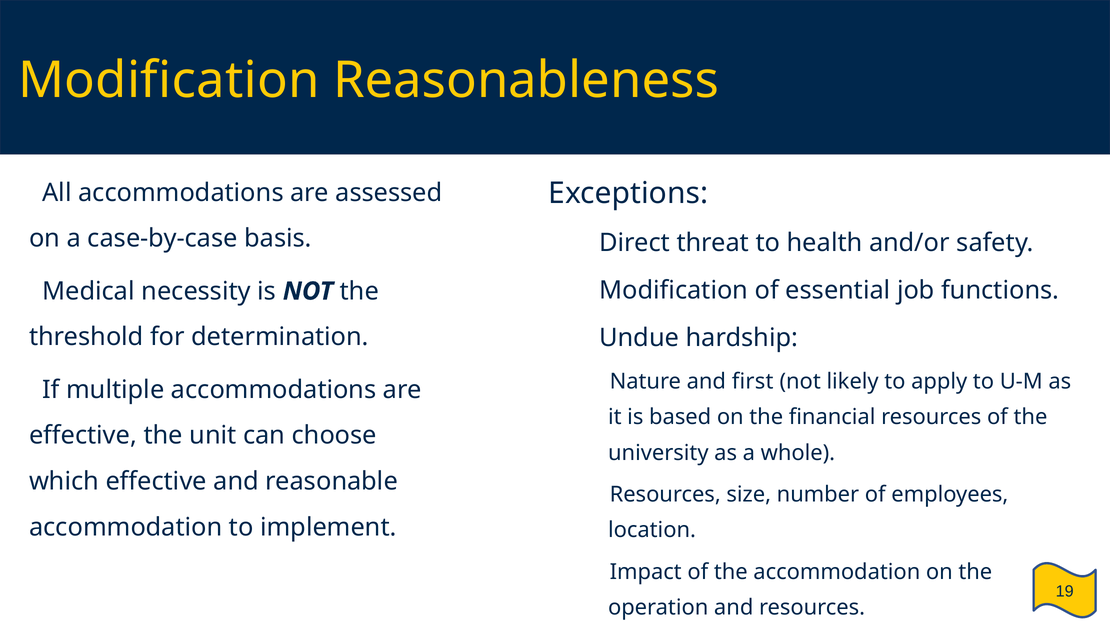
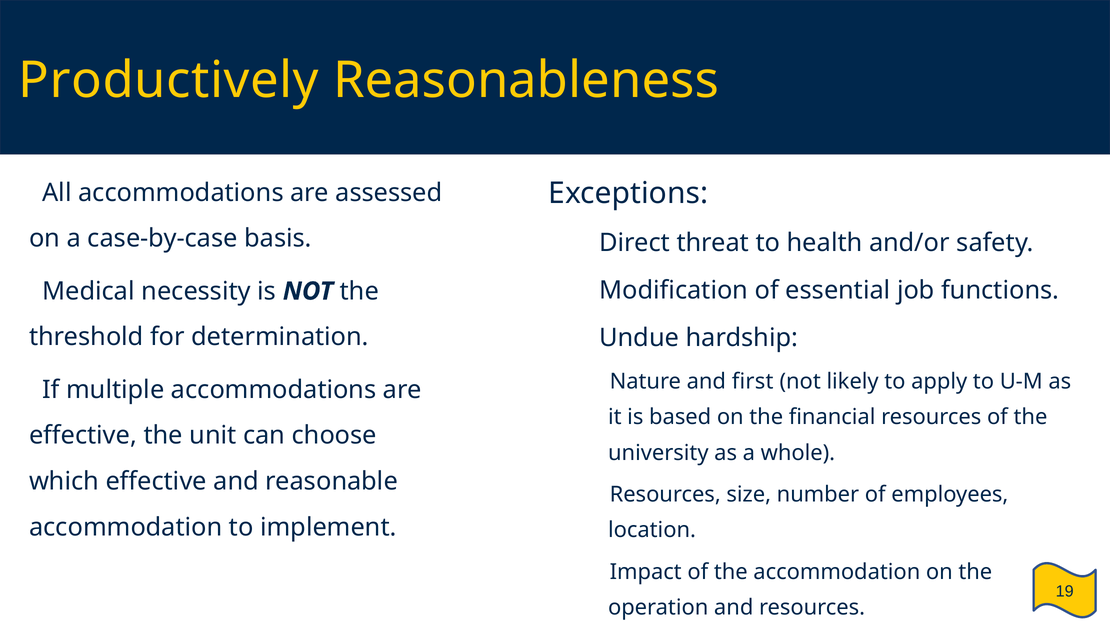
Modification: Modification -> Productively (169, 80)
